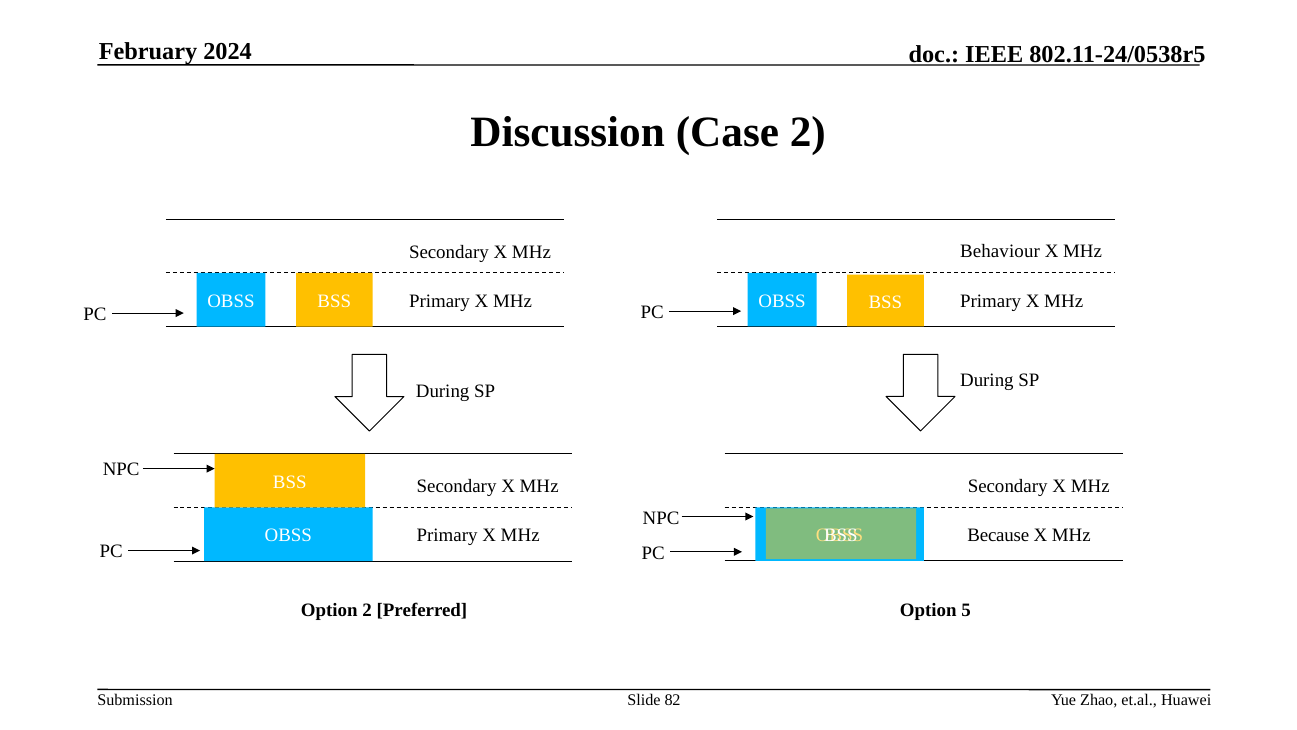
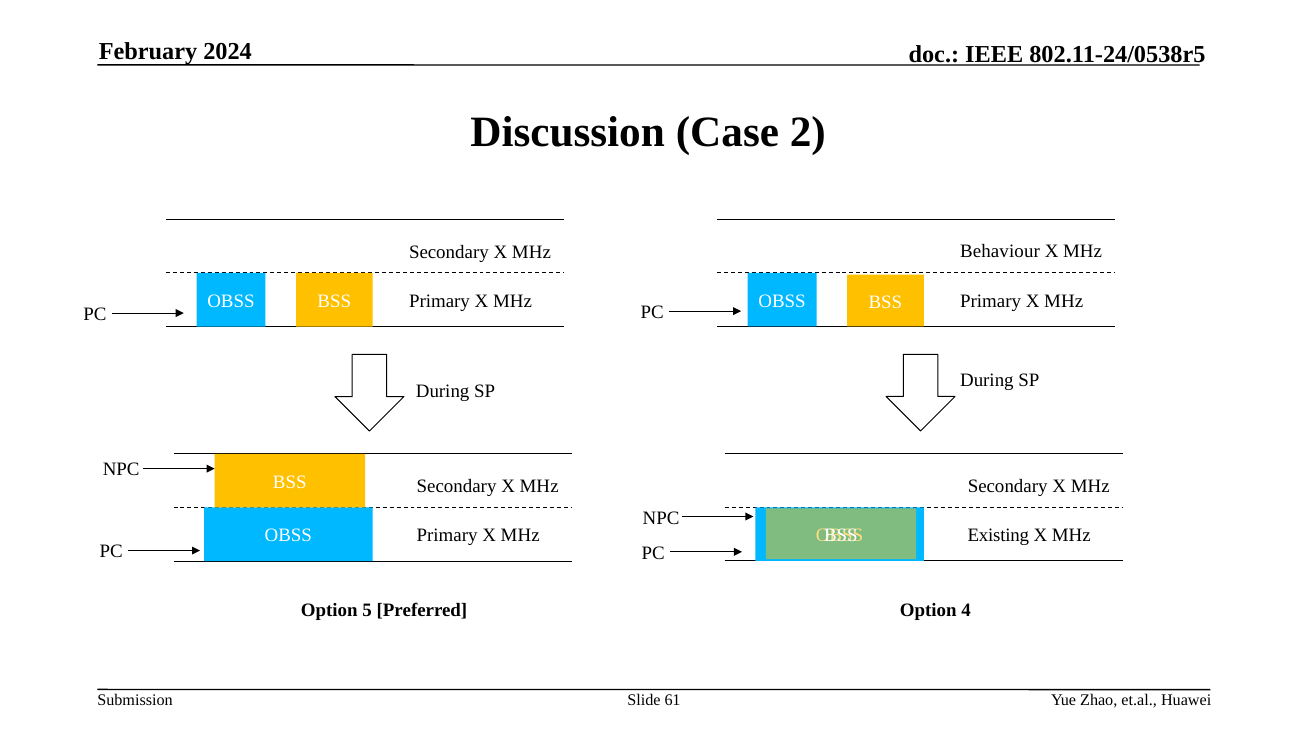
Because: Because -> Existing (998, 535)
5: 5 -> 4 (966, 610)
Option 2: 2 -> 5 (367, 610)
82: 82 -> 61 (673, 700)
